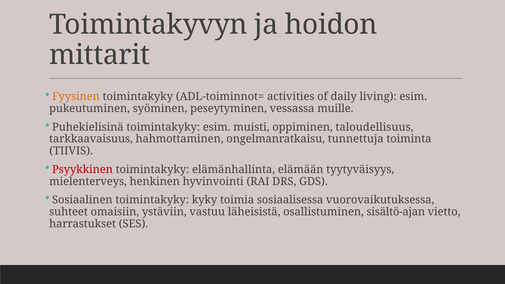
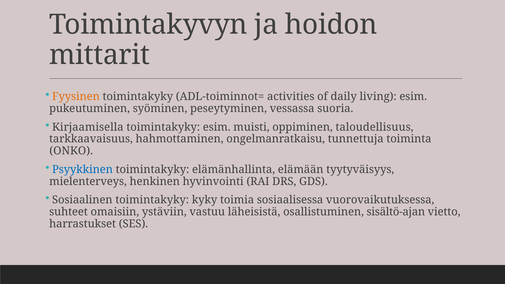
muille: muille -> suoria (335, 109)
Puhekielisinä: Puhekielisinä -> Kirjaamisella (88, 127)
TIIVIS: TIIVIS -> ONKO (71, 151)
Psyykkinen colour: red -> blue (82, 169)
